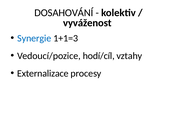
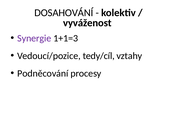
Synergie colour: blue -> purple (34, 38)
hodí/cíl: hodí/cíl -> tedy/cíl (99, 56)
Externalizace: Externalizace -> Podněcování (43, 74)
